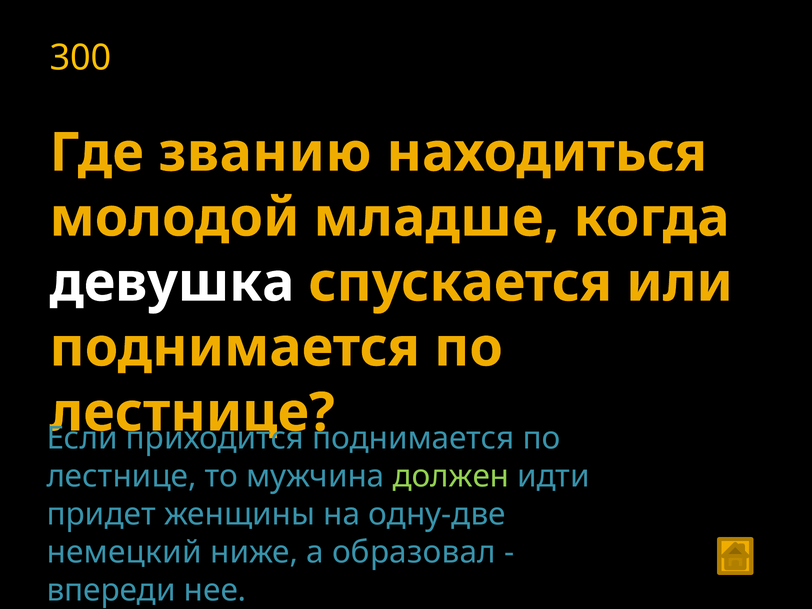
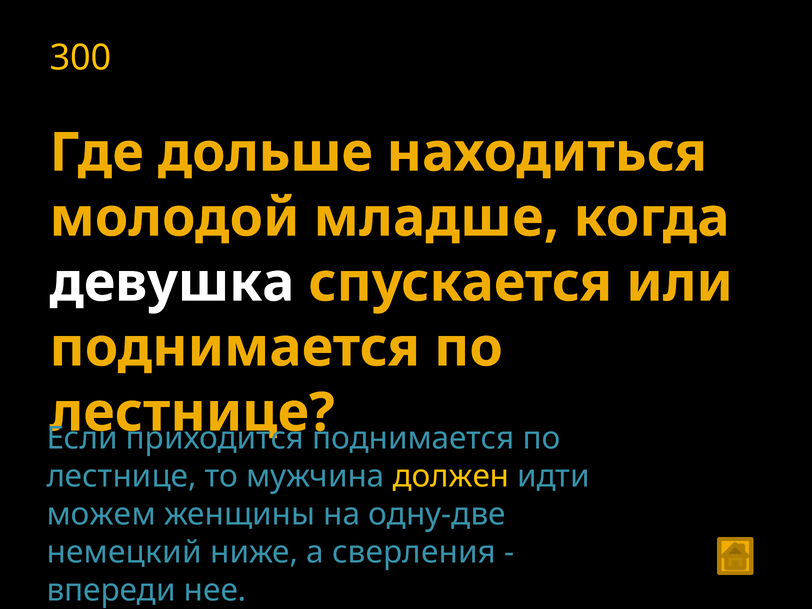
званию: званию -> дольше (265, 153)
должен colour: light green -> yellow (451, 476)
придет: придет -> можем (101, 514)
образовал: образовал -> сверления (414, 552)
